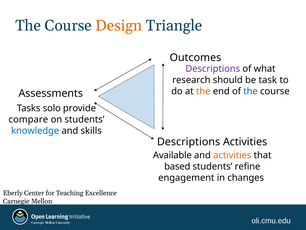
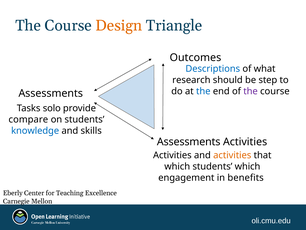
Descriptions colour: purple -> blue (213, 69)
task: task -> step (268, 80)
the colour: orange -> blue (203, 91)
the colour: blue -> purple (251, 91)
Descriptions: Descriptions -> Assessments (189, 141)
Available: Available -> Activities (172, 155)
based: based -> which (177, 166)
students refine: refine -> which (248, 166)
changes: changes -> benefits (246, 177)
